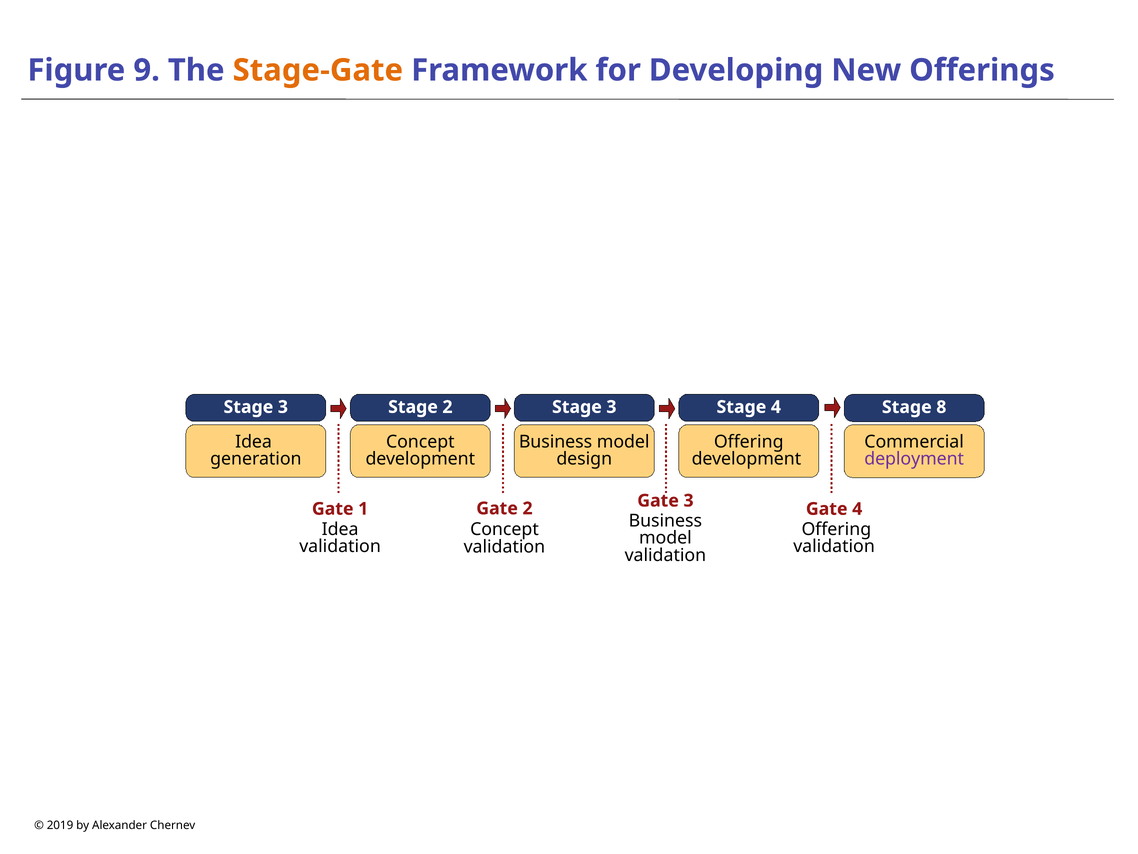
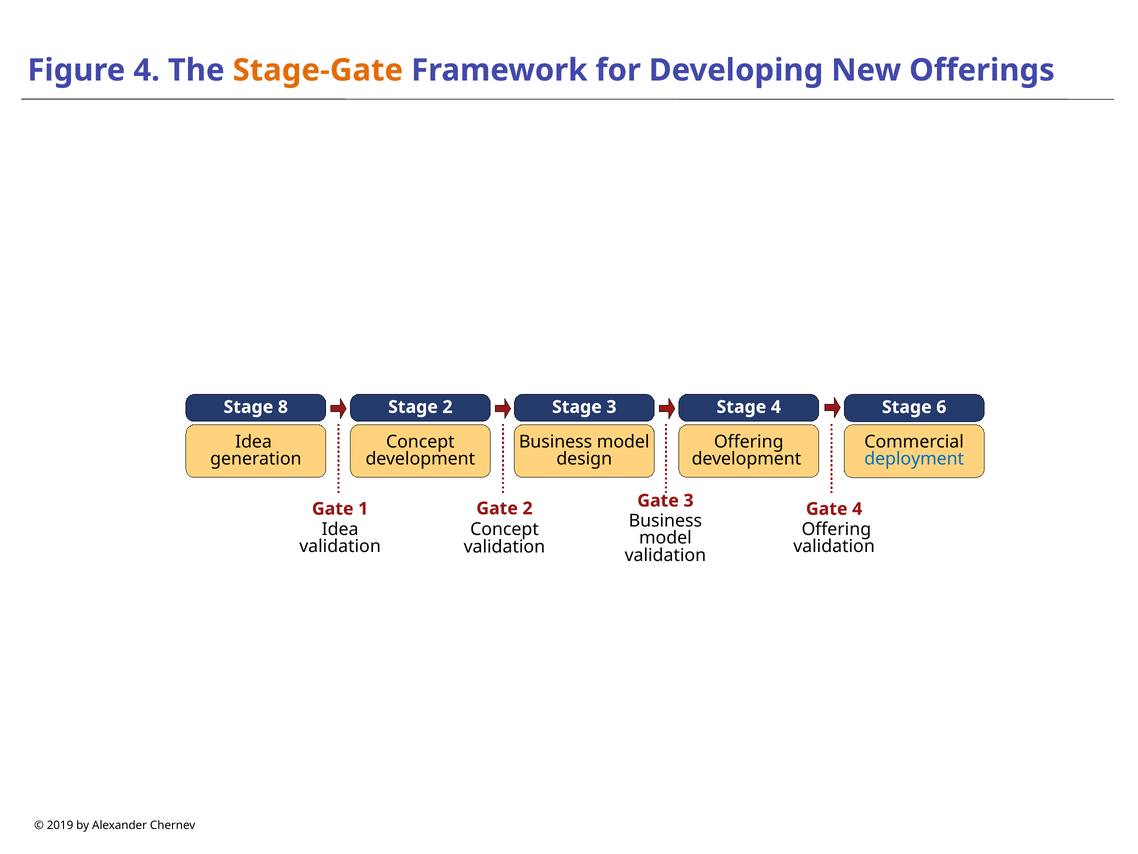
Figure 9: 9 -> 4 (147, 70)
3: 3 -> 8 (283, 407)
8: 8 -> 6 (941, 407)
deployment colour: purple -> blue (914, 459)
